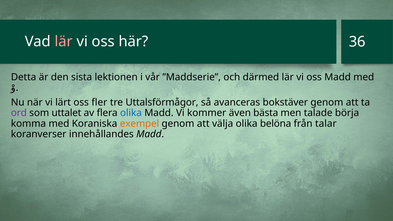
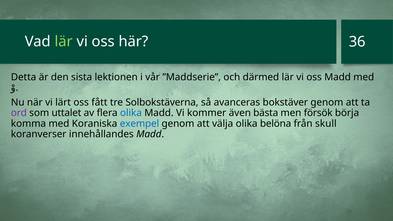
lär colour: pink -> light green (64, 42)
fler: fler -> fått (99, 102)
Uttalsförmågor: Uttalsförmågor -> Solbokstäverna (162, 102)
talade: talade -> försök (318, 113)
exempel colour: orange -> blue (139, 124)
talar: talar -> skull (326, 124)
